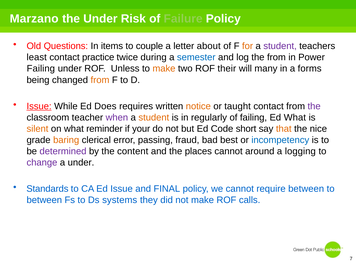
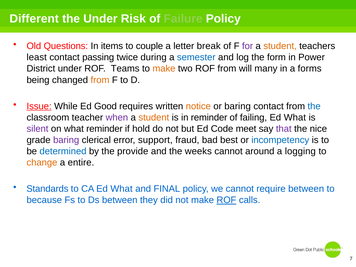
Marzano: Marzano -> Different (34, 19)
about: about -> break (209, 46)
for colour: orange -> purple (248, 46)
student colour: purple -> orange (280, 46)
practice: practice -> passing (98, 57)
the from: from -> form (276, 57)
Failing: Failing -> District (41, 69)
Unless: Unless -> Teams (125, 69)
ROF their: their -> from (227, 69)
Does: Does -> Good (105, 106)
or taught: taught -> baring (238, 106)
the colour: purple -> blue (314, 106)
in regularly: regularly -> reminder (209, 117)
silent colour: orange -> purple (37, 129)
your: your -> hold (141, 129)
short: short -> meet (246, 129)
that colour: orange -> purple (284, 129)
baring colour: orange -> purple (66, 140)
passing: passing -> support (155, 140)
determined colour: purple -> blue (63, 151)
content: content -> provide (133, 151)
places: places -> weeks (198, 151)
change colour: purple -> orange (42, 163)
a under: under -> entire (81, 163)
CA Ed Issue: Issue -> What (121, 189)
between: between -> because (44, 200)
Ds systems: systems -> between (120, 200)
ROF underline: none -> present (226, 200)
